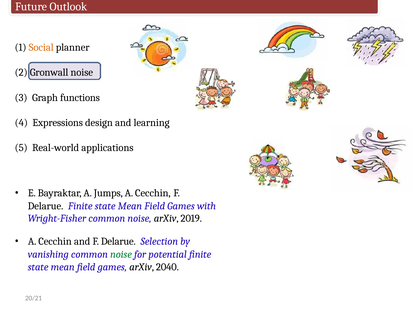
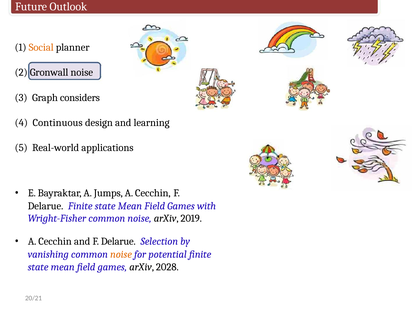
functions: functions -> considers (80, 98)
Expressions: Expressions -> Continuous (58, 123)
noise colour: green -> orange (121, 255)
2040: 2040 -> 2028 (167, 267)
